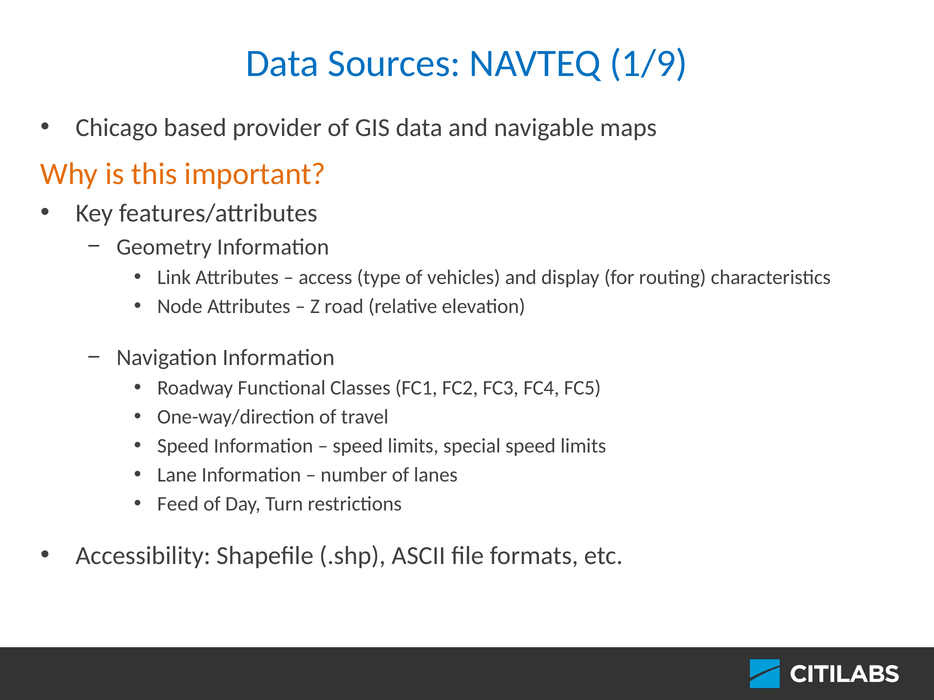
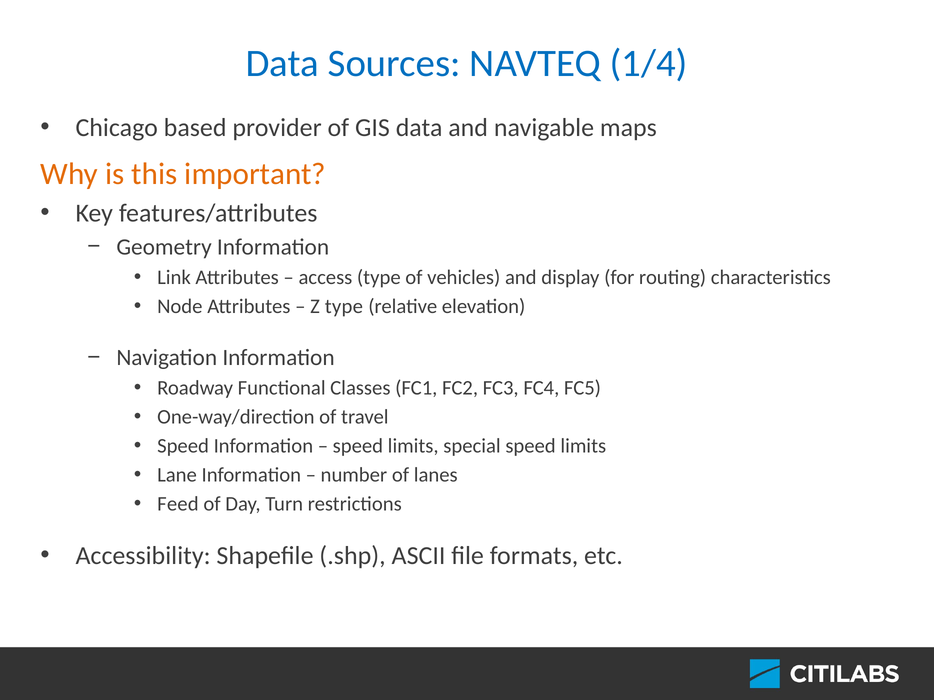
1/9: 1/9 -> 1/4 (649, 63)
Z road: road -> type (344, 307)
